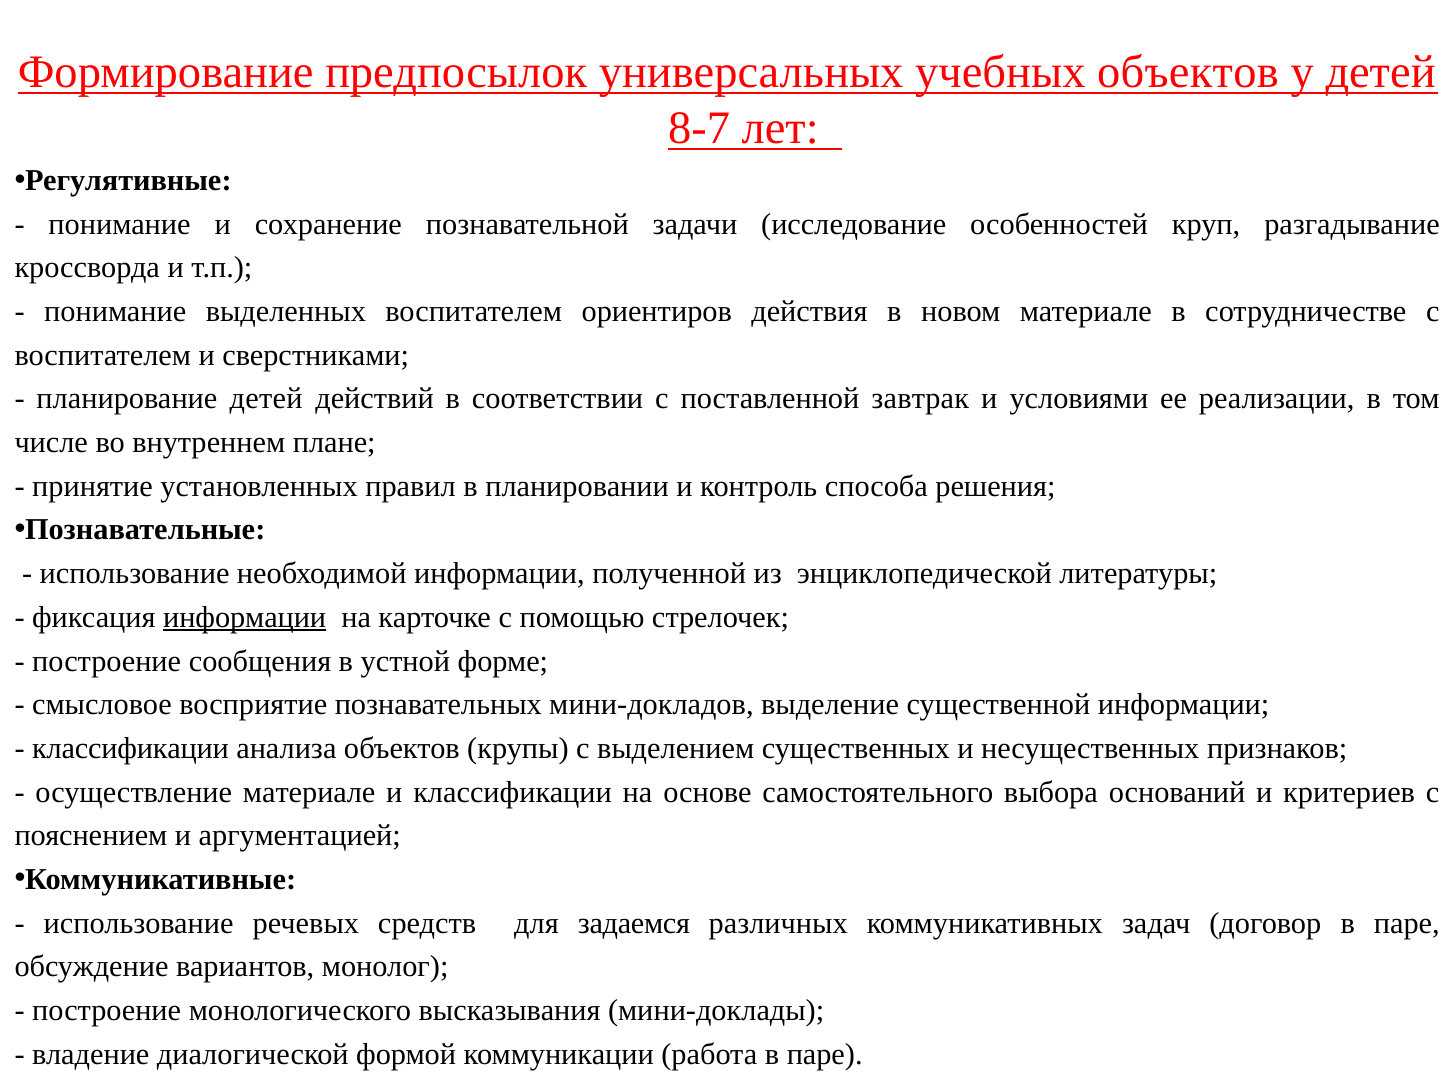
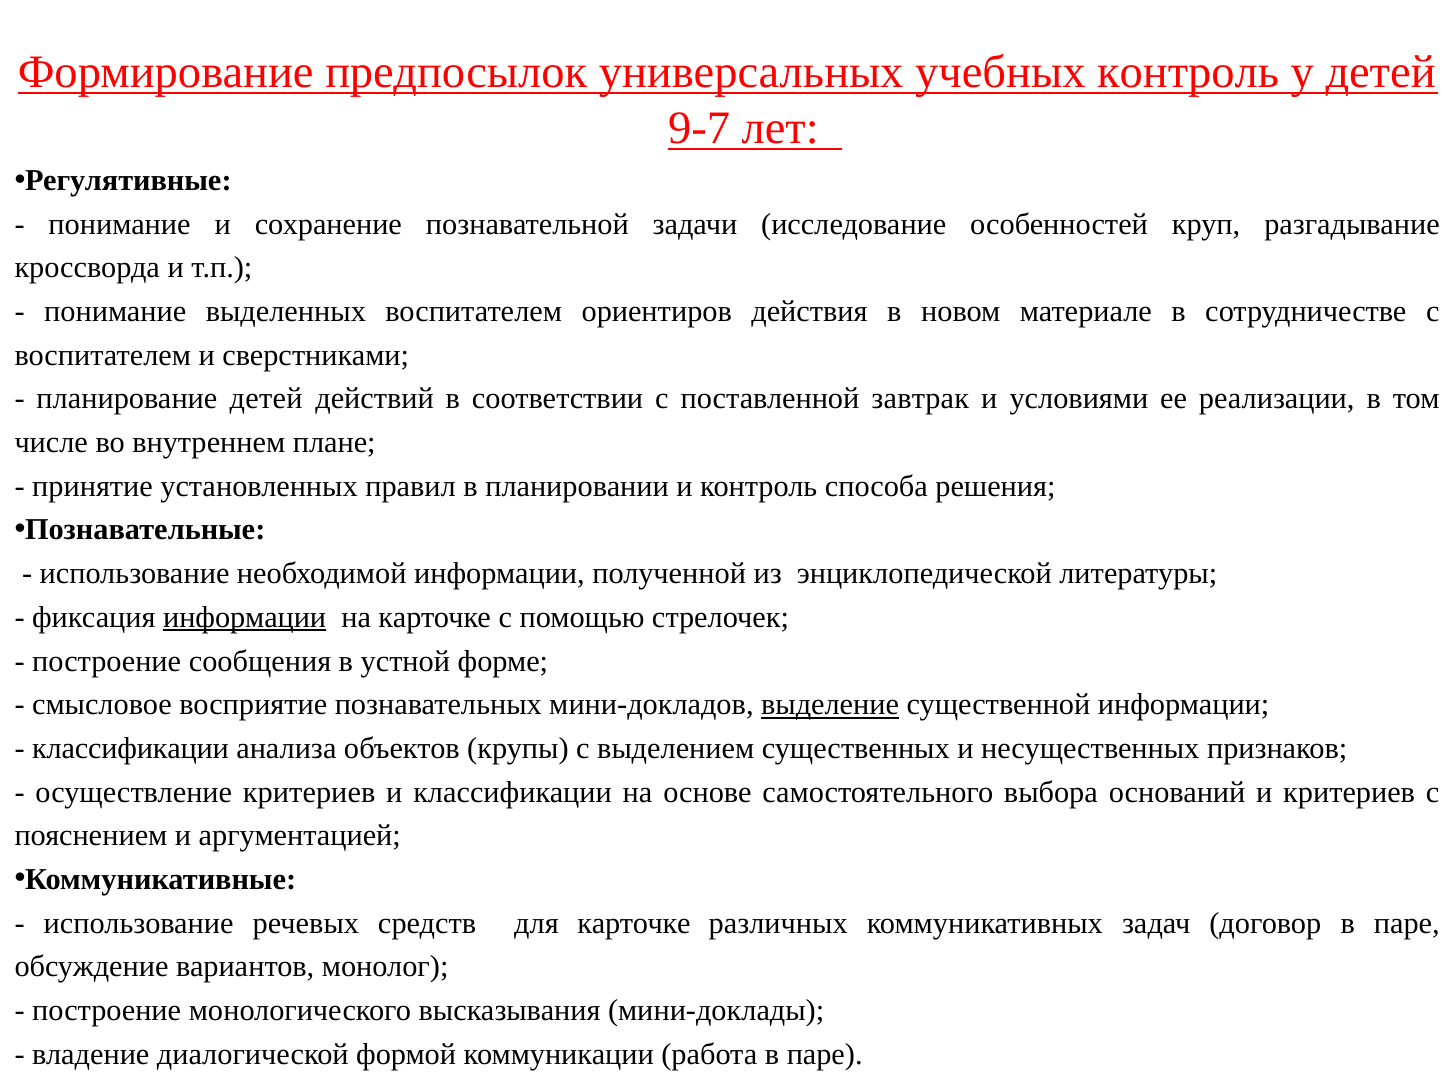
учебных объектов: объектов -> контроль (1188, 73)
8-7: 8-7 -> 9-7 (699, 128)
выделение underline: none -> present (830, 705)
осуществление материале: материале -> критериев (309, 792)
для задаемся: задаемся -> карточке (634, 923)
